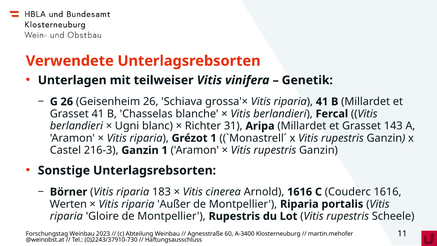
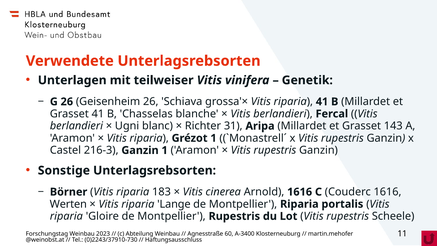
Außer: Außer -> Lange (174, 204)
